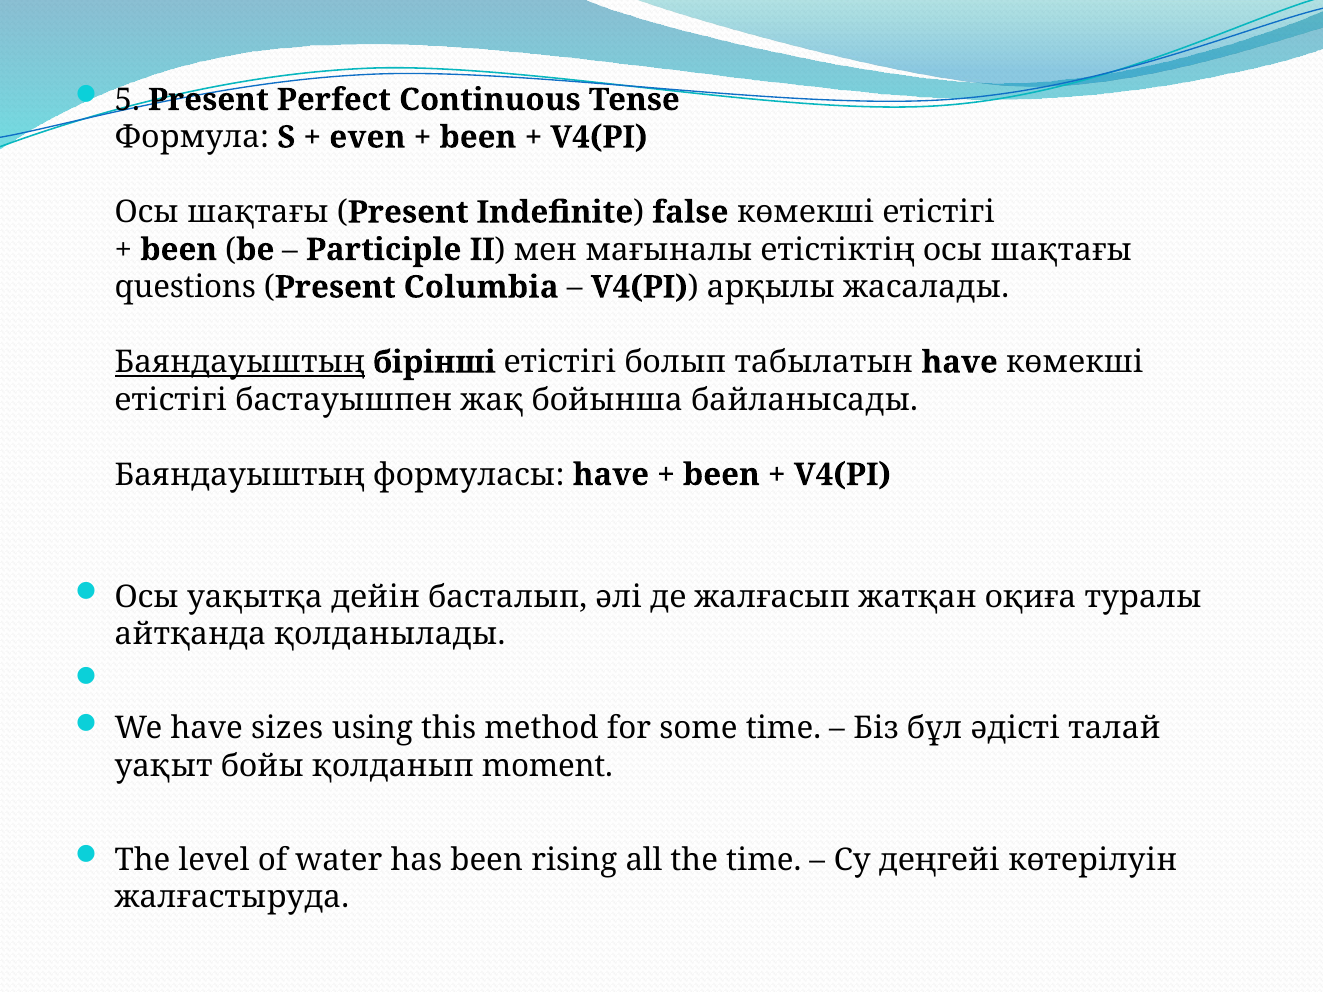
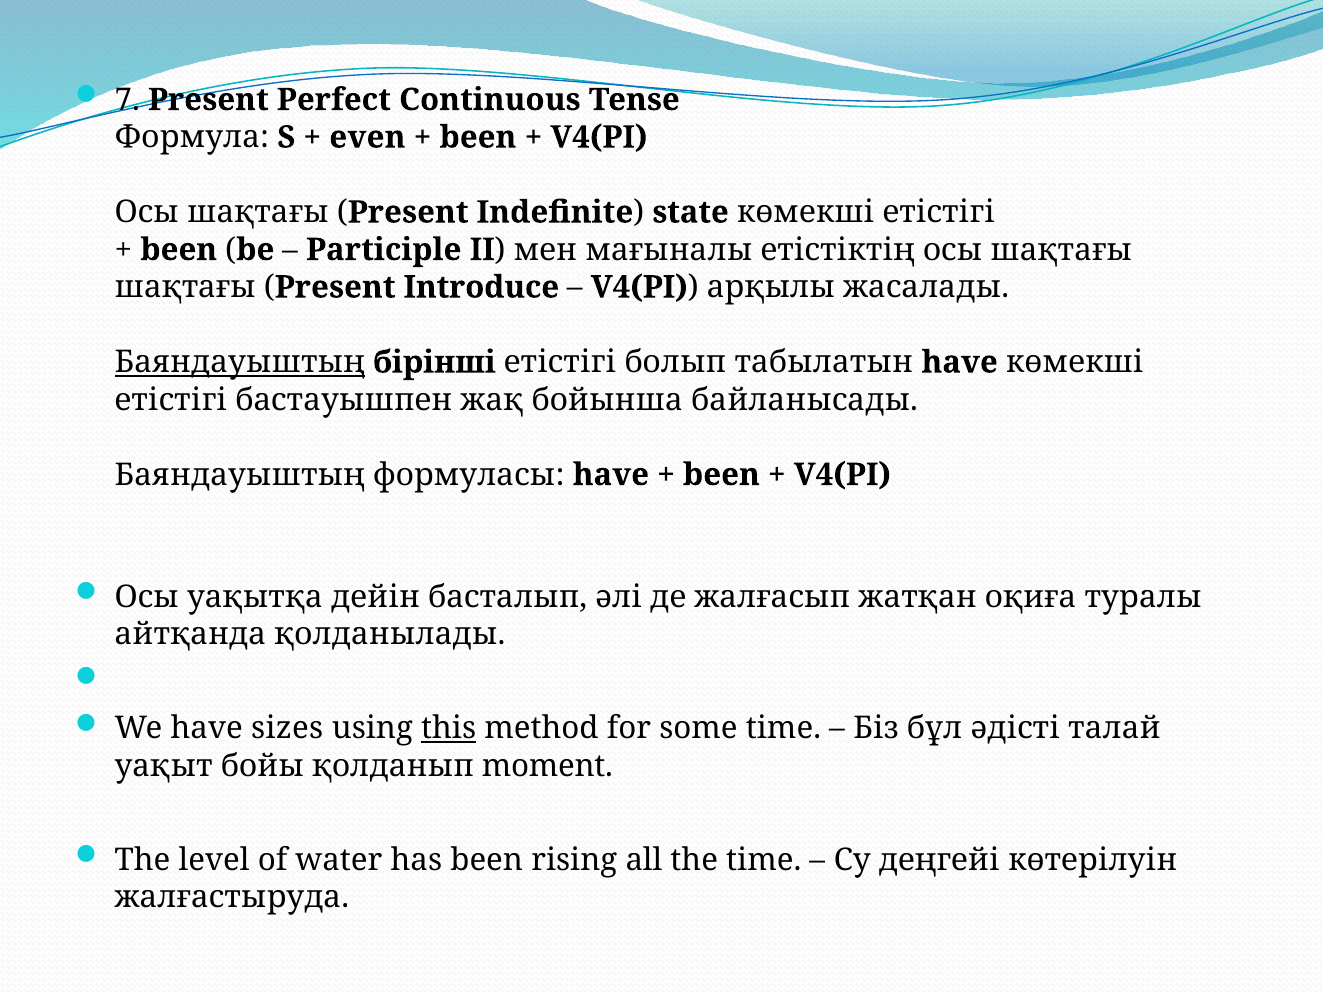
5: 5 -> 7 (127, 100)
false: false -> state (691, 212)
questions: questions -> шақтағы (185, 287)
Columbia: Columbia -> Introduce (481, 287)
this underline: none -> present (449, 728)
